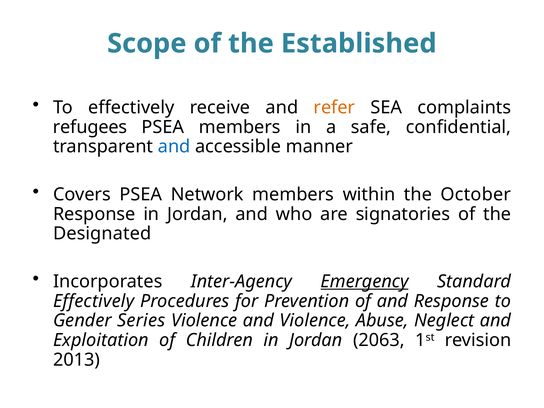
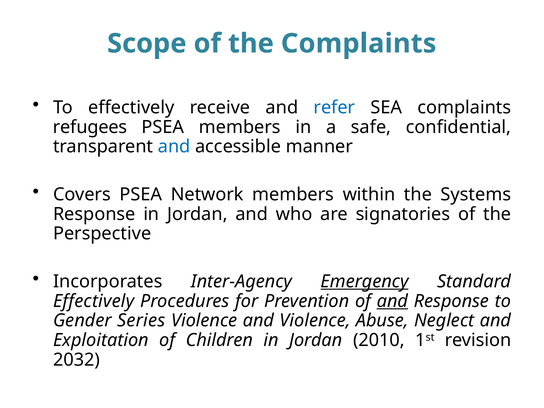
the Established: Established -> Complaints (359, 44)
refer colour: orange -> blue (334, 107)
October: October -> Systems (476, 194)
Designated: Designated -> Perspective (102, 234)
and underline: none -> present (392, 301)
2063: 2063 -> 2010 (379, 340)
2013: 2013 -> 2032 (76, 360)
